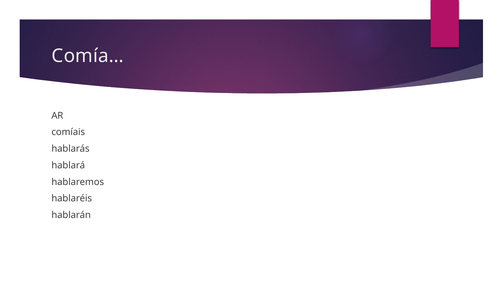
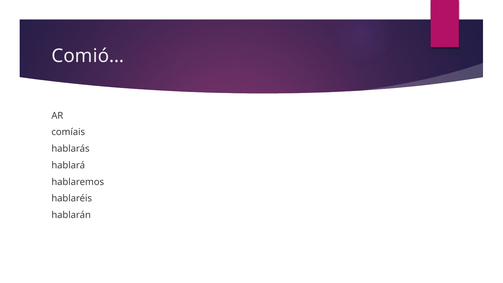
Comía…: Comía… -> Comió… (88, 56)
